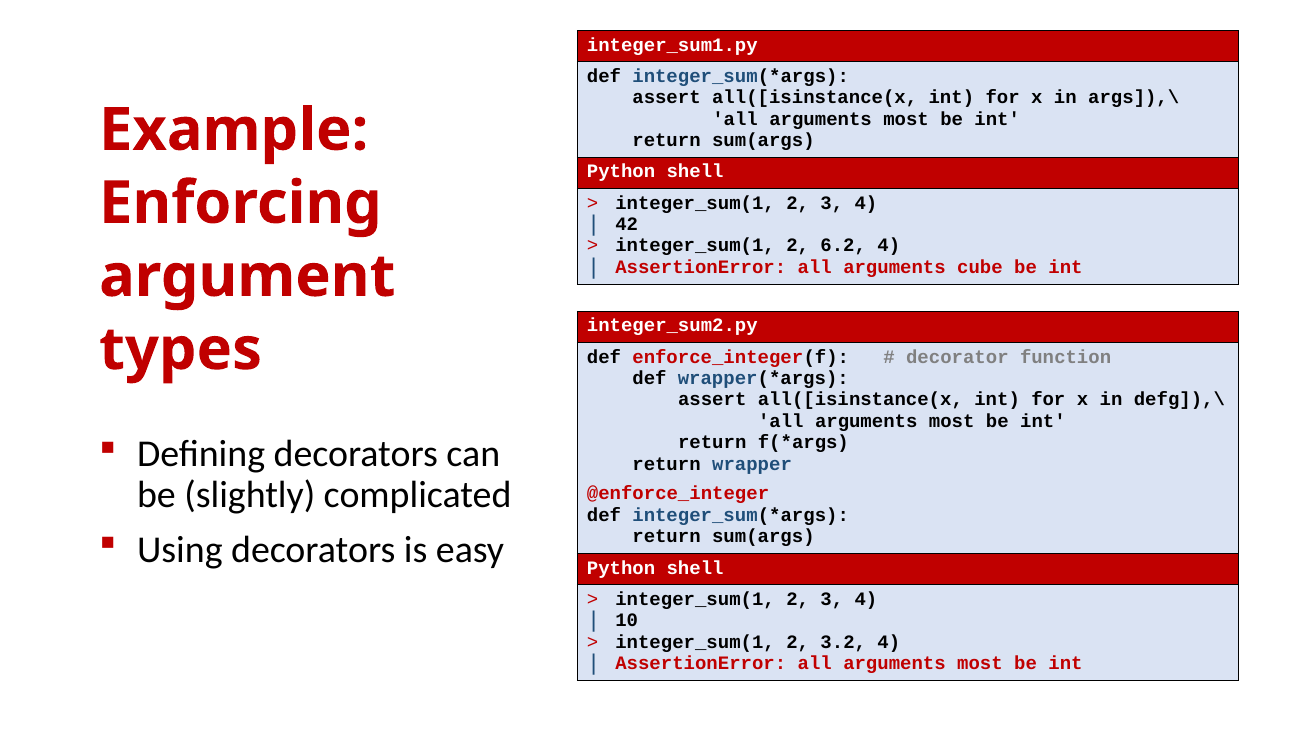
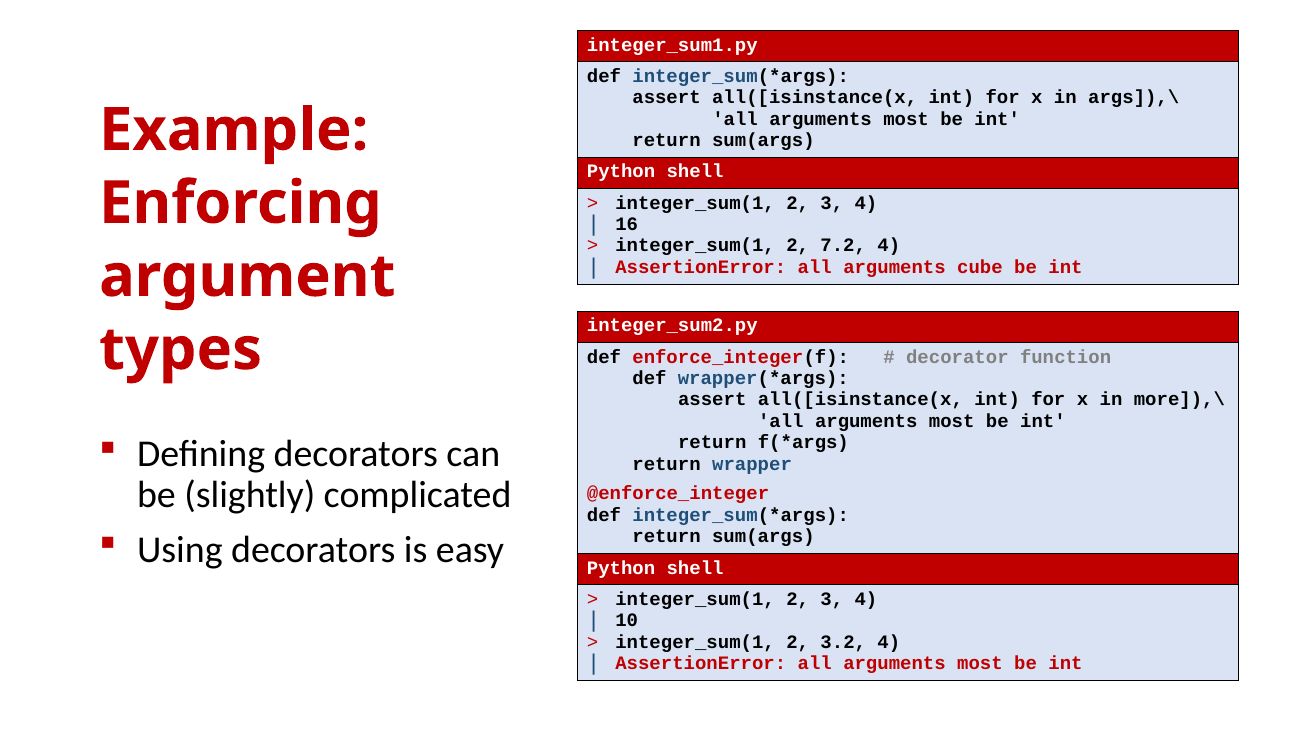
42: 42 -> 16 (627, 224)
6.2: 6.2 -> 7.2 (843, 246)
defg]),\: defg]),\ -> more]),\ (1179, 400)
